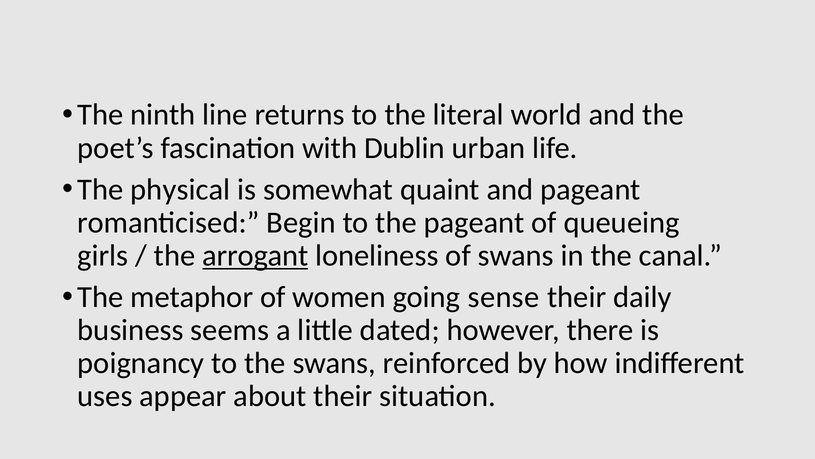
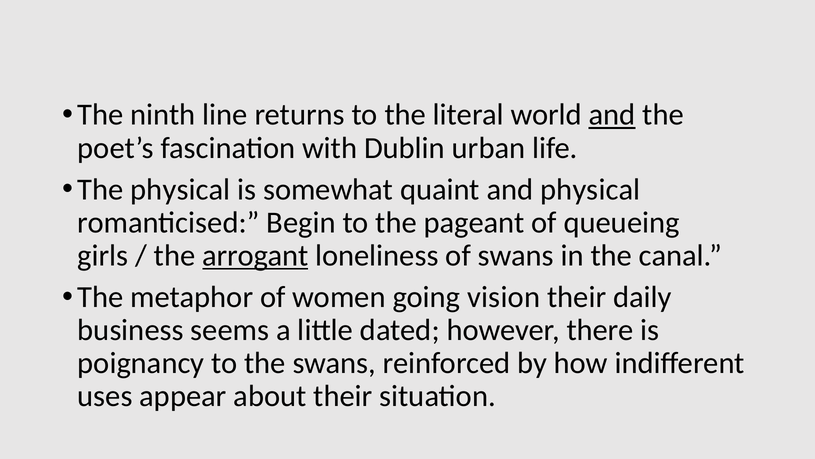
and underline: none -> present (612, 115)
and pageant: pageant -> physical (590, 189)
sense: sense -> vision (504, 297)
